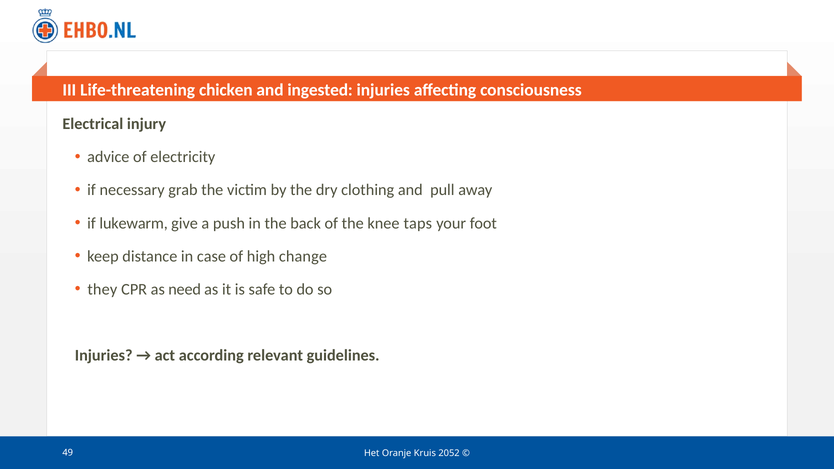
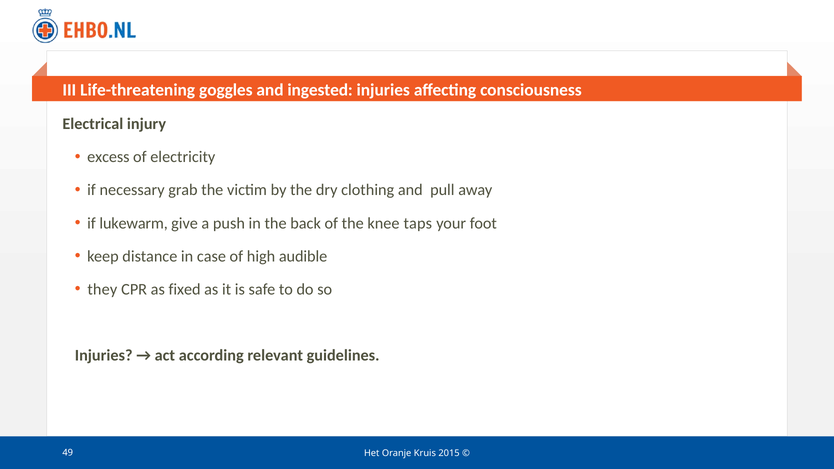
chicken: chicken -> goggles (226, 90)
advice: advice -> excess (108, 157)
change: change -> audible (303, 256)
need: need -> fixed (185, 289)
2052: 2052 -> 2015 (449, 453)
